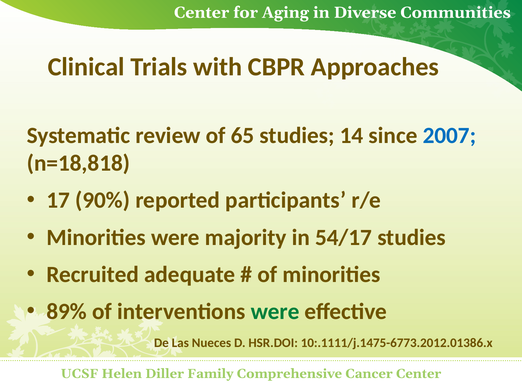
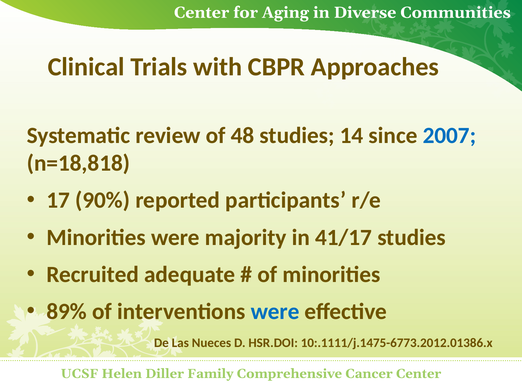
65: 65 -> 48 (243, 136)
54/17: 54/17 -> 41/17 (344, 238)
were colour: green -> blue (275, 312)
